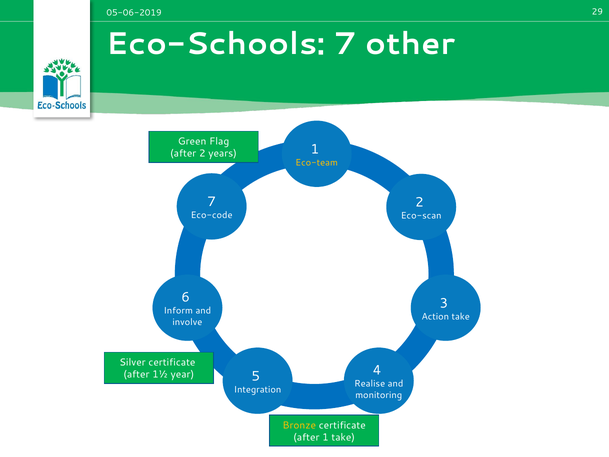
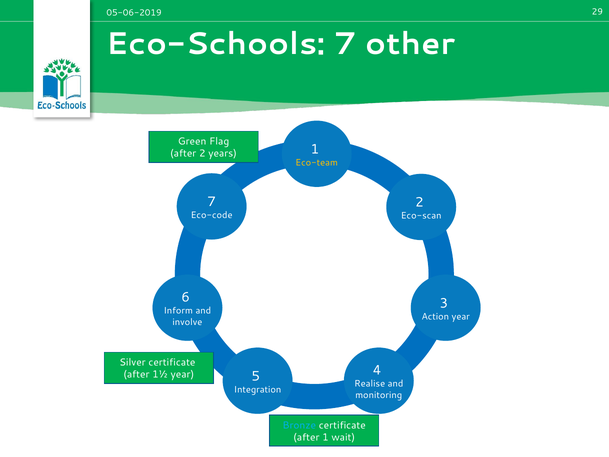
Action take: take -> year (461, 316)
Bronze colour: yellow -> light blue (299, 425)
1 take: take -> wait (343, 437)
